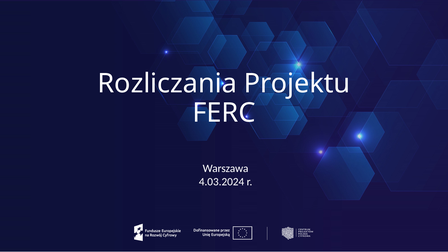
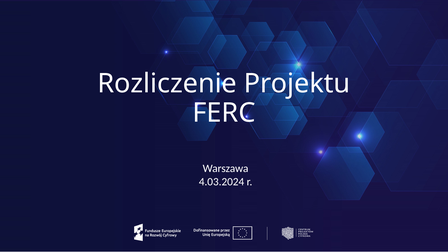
Rozliczania: Rozliczania -> Rozliczenie (167, 84)
